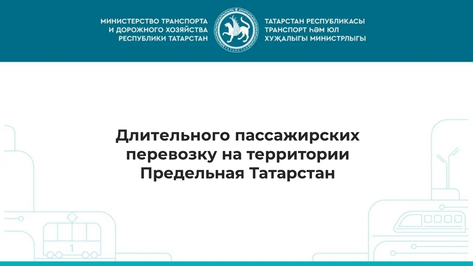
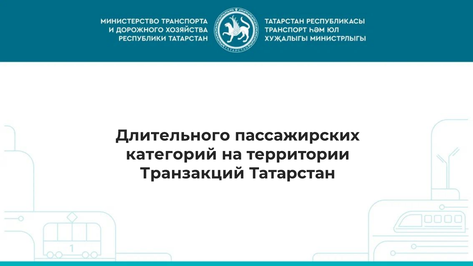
перевозку: перевозку -> категорий (171, 154)
Предельная: Предельная -> Транзакций (192, 173)
